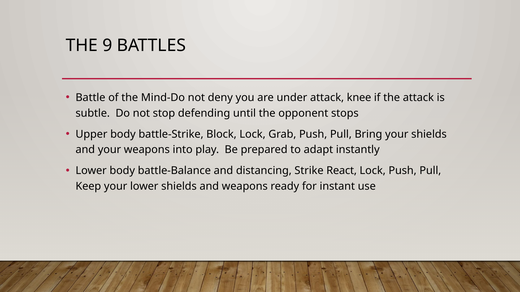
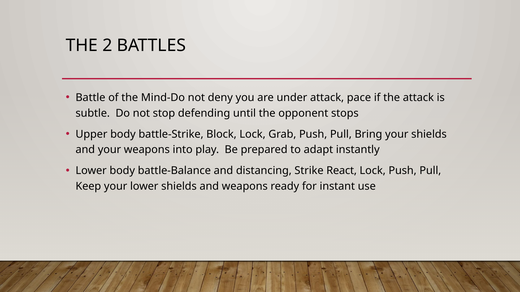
9: 9 -> 2 (107, 46)
knee: knee -> pace (359, 98)
